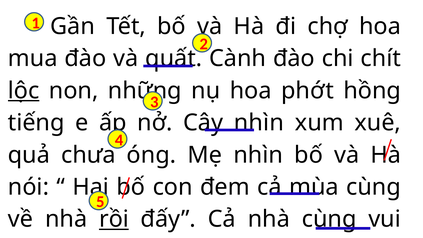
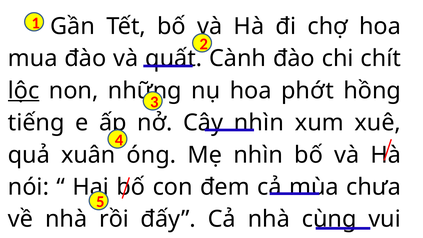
quả chưa: chưa -> xuân (88, 155)
cùng: cùng -> chưa (374, 187)
rồi underline: present -> none (114, 219)
